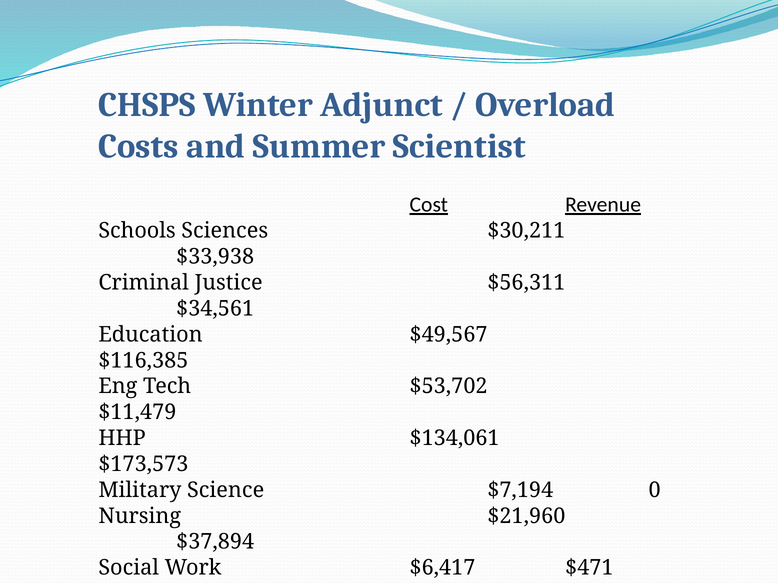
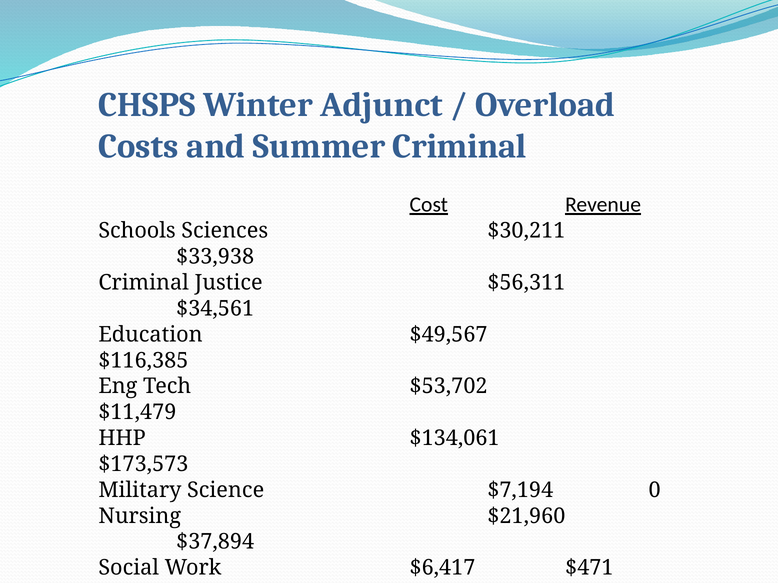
Summer Scientist: Scientist -> Criminal (460, 146)
